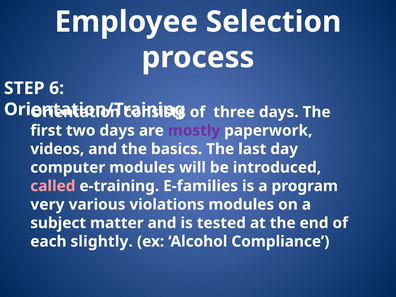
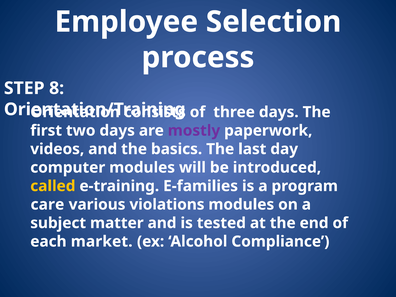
6: 6 -> 8 (57, 88)
called colour: pink -> yellow (53, 186)
very: very -> care (47, 205)
slightly: slightly -> market (102, 241)
